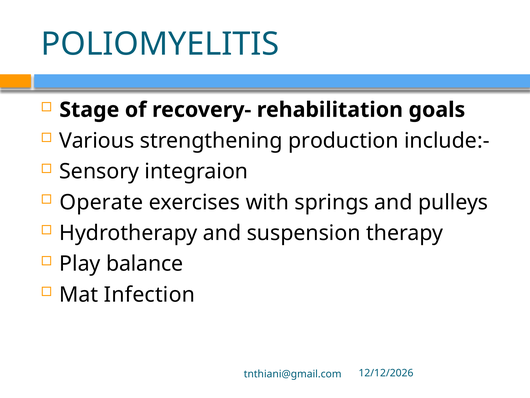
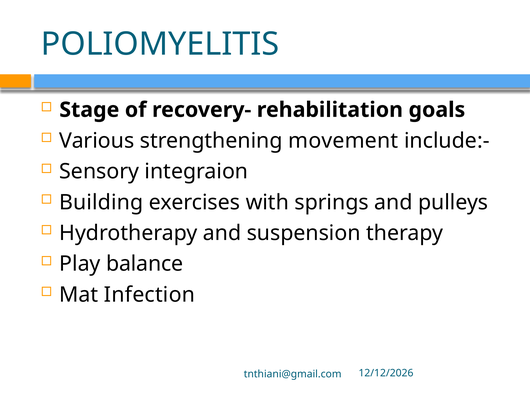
production: production -> movement (343, 140)
Operate: Operate -> Building (101, 202)
